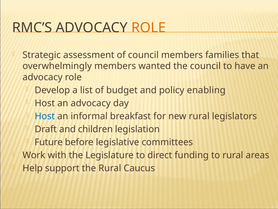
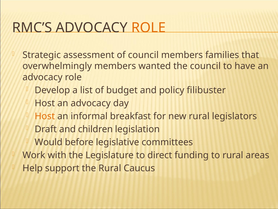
enabling: enabling -> filibuster (206, 90)
Host colour: blue -> orange (45, 116)
Future: Future -> Would (49, 142)
